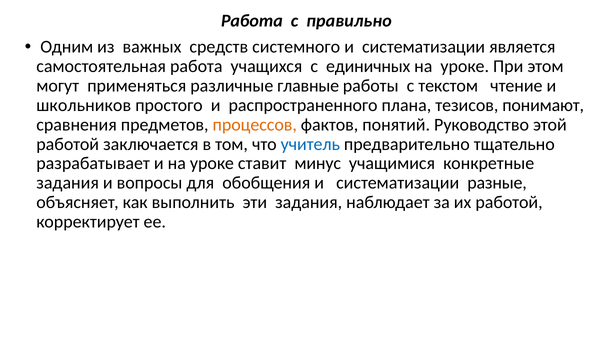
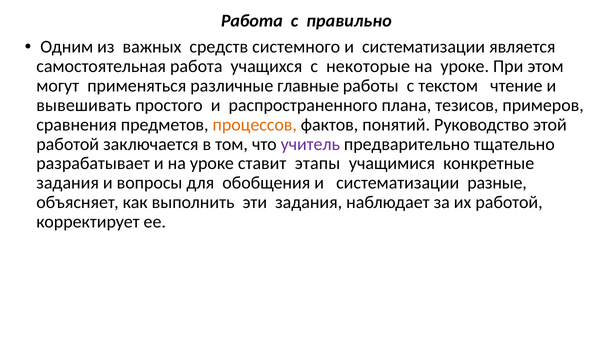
единичных: единичных -> некоторые (368, 66)
школьников: школьников -> вывешивать (84, 105)
понимают: понимают -> примеров (543, 105)
учитель colour: blue -> purple (310, 144)
минус: минус -> этапы (318, 163)
